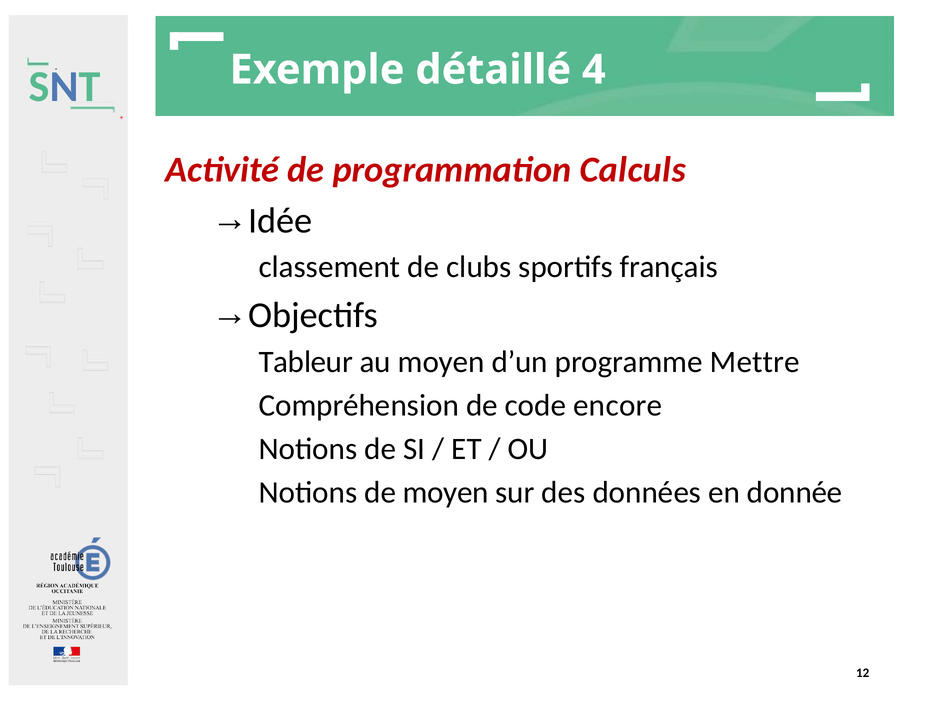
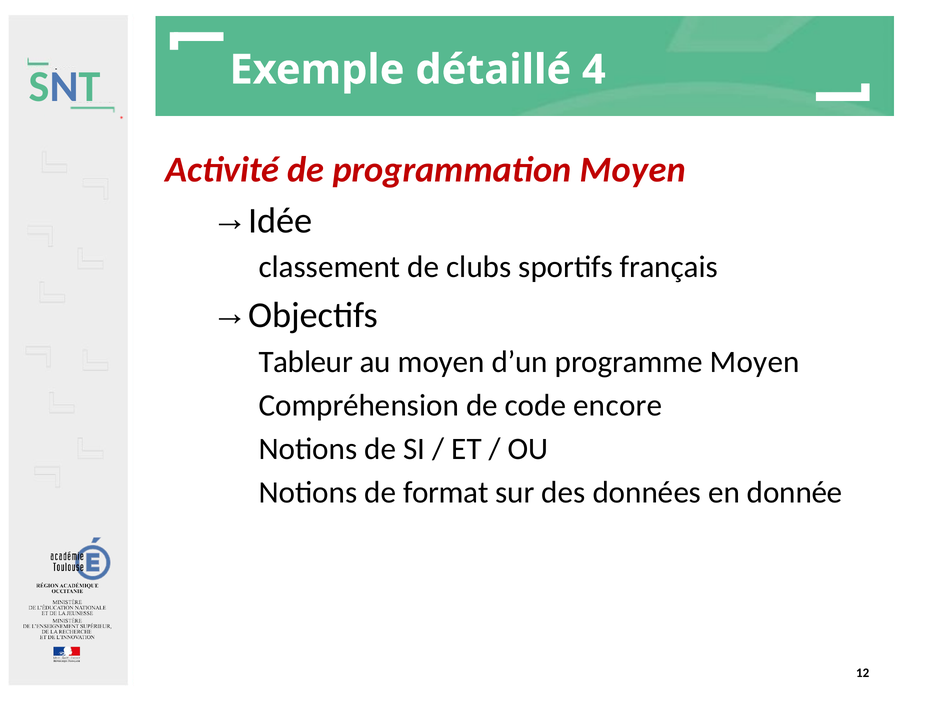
programmation Calculs: Calculs -> Moyen (633, 170)
programme Mettre: Mettre -> Moyen (755, 361)
de moyen: moyen -> format (446, 492)
